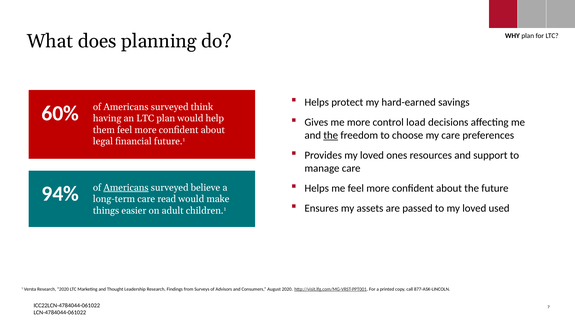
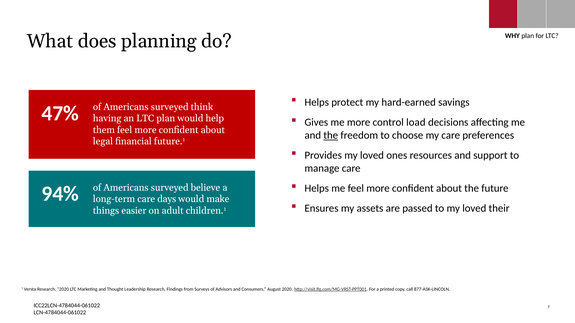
60%: 60% -> 47% (60, 113)
Americans underline: present -> none (126, 188)
read: read -> days (167, 199)
used: used -> their (499, 209)
